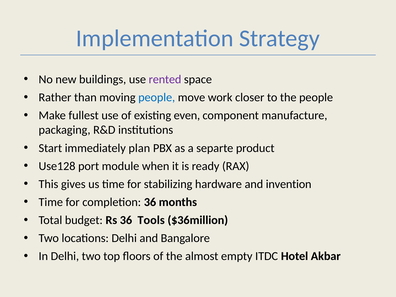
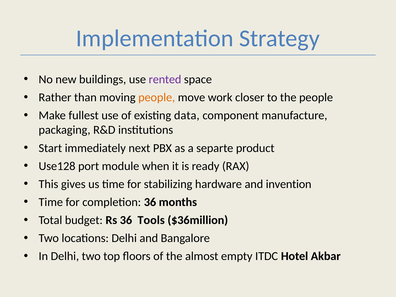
people colour: blue -> orange (157, 97)
even: even -> data (187, 115)
plan: plan -> next (139, 148)
